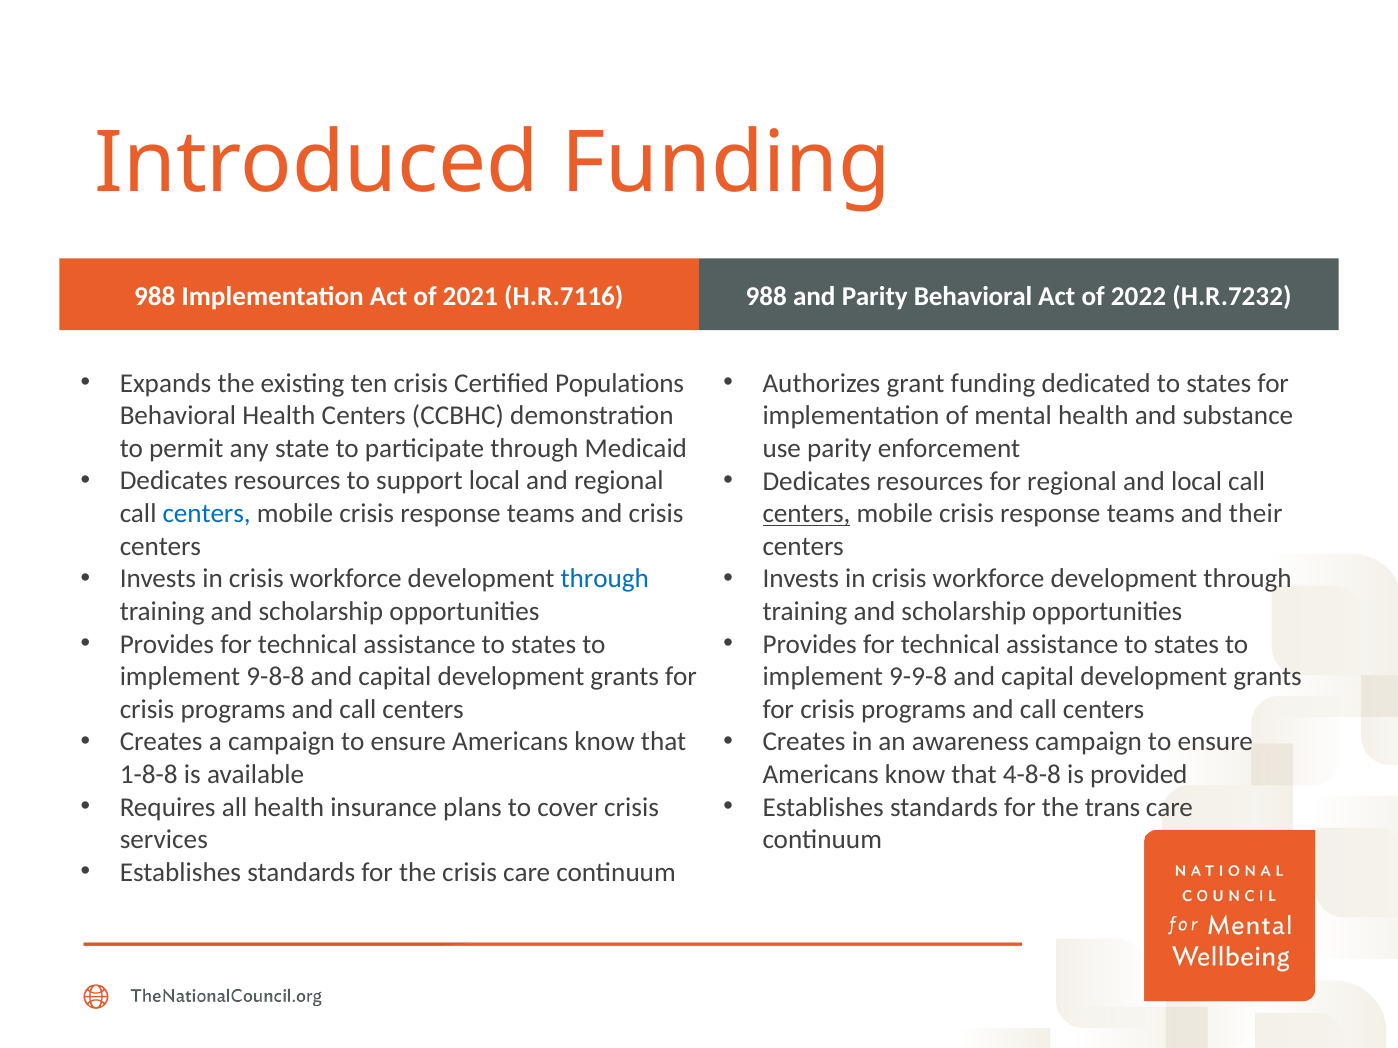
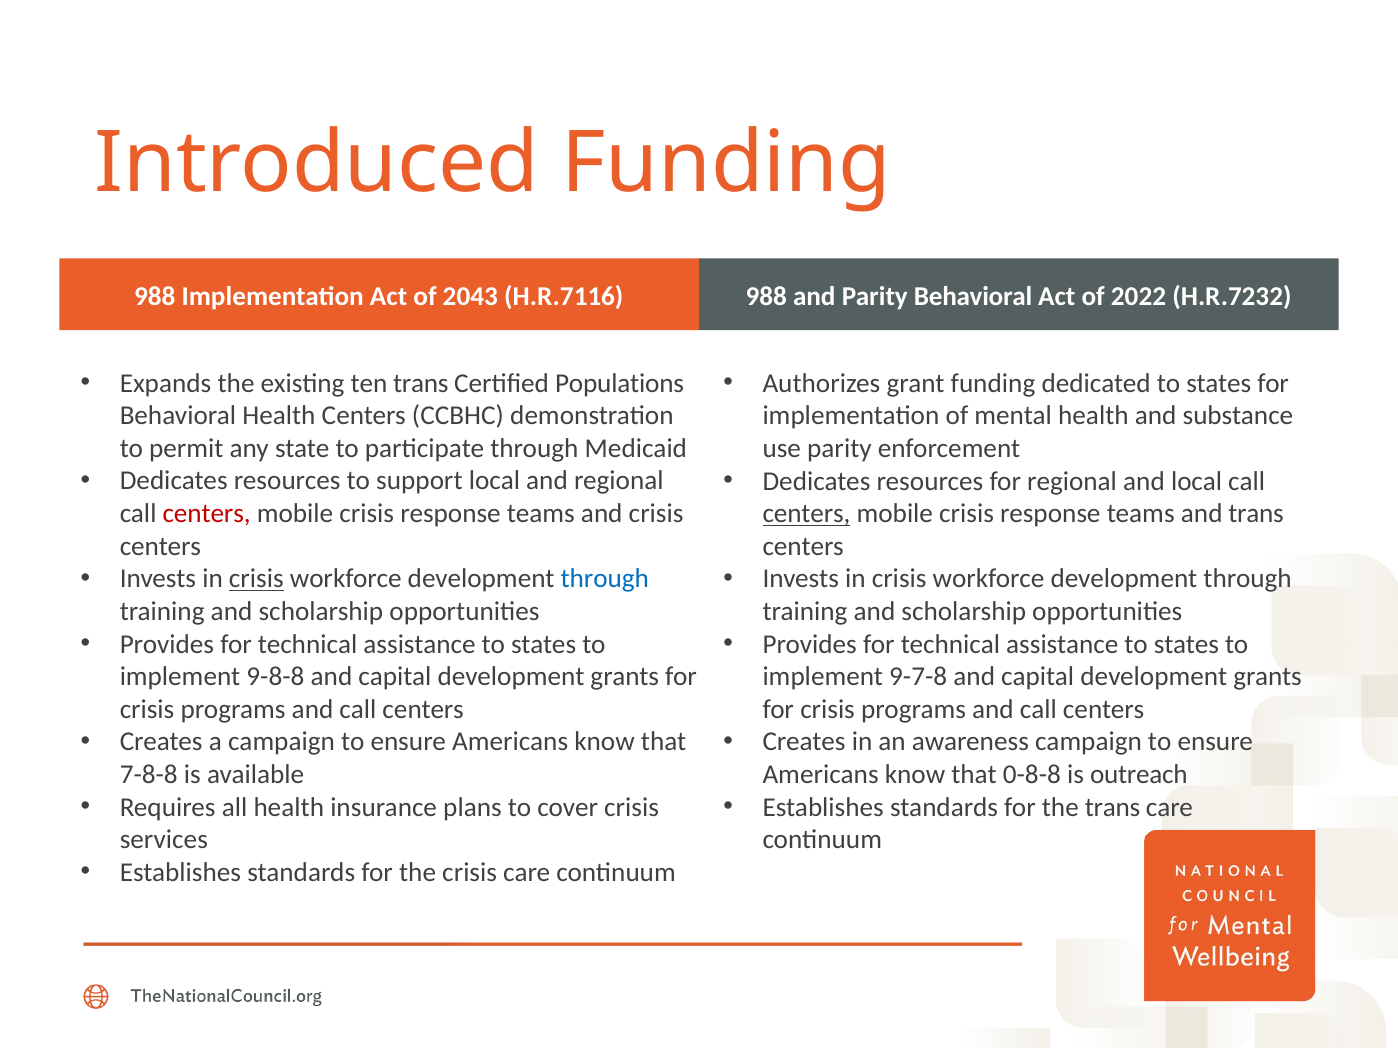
2021: 2021 -> 2043 (470, 296)
ten crisis: crisis -> trans (421, 383)
centers colour: blue -> red (207, 514)
and their: their -> trans (1256, 514)
crisis underline: none -> present (256, 579)
9-9-8: 9-9-8 -> 9-7-8 (918, 677)
1-8-8: 1-8-8 -> 7-8-8 (149, 775)
4-8-8: 4-8-8 -> 0-8-8 (1032, 775)
provided: provided -> outreach (1139, 775)
